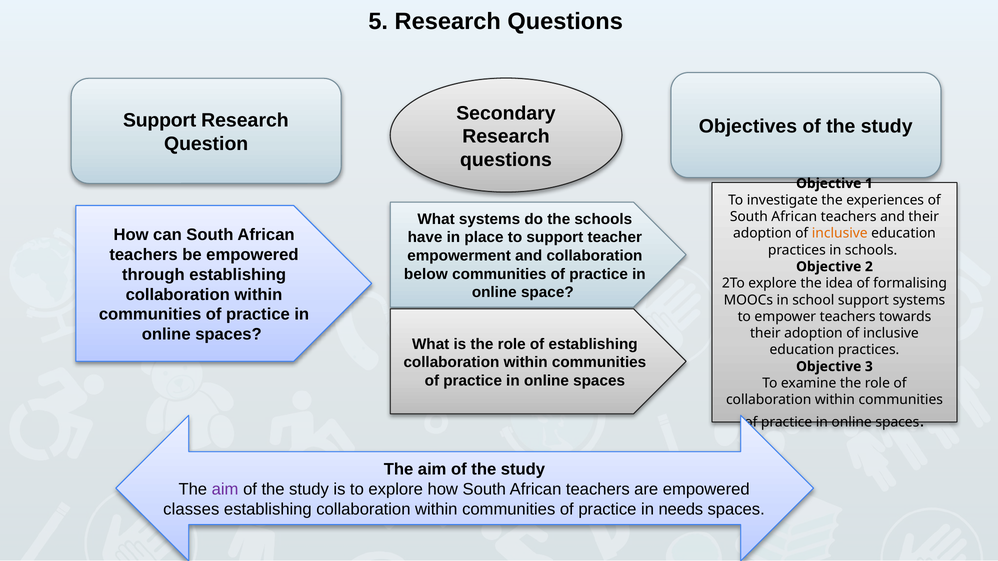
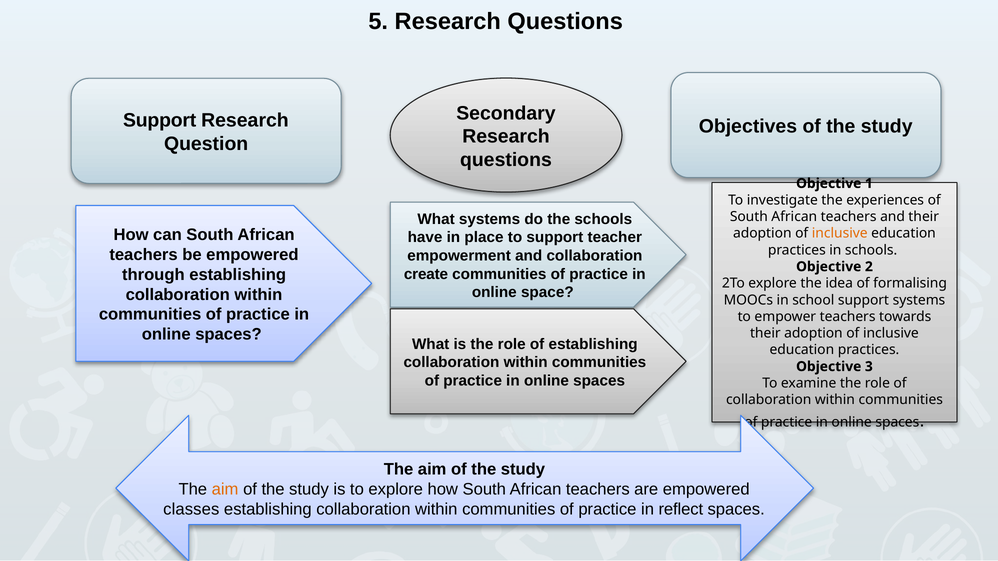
below: below -> create (426, 274)
aim colour: purple -> orange (225, 490)
needs: needs -> reflect (681, 510)
